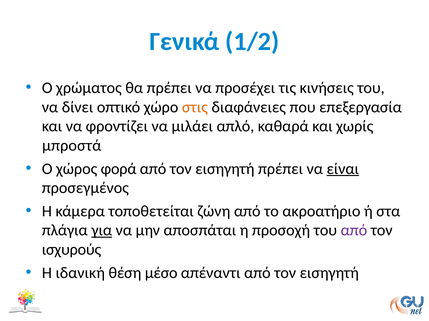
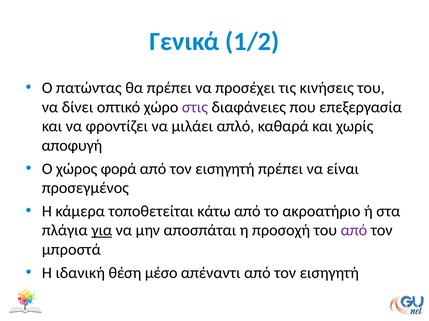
χρώματος: χρώματος -> πατώντας (89, 88)
στις colour: orange -> purple (195, 107)
μπροστά: μπροστά -> αποφυγή (72, 146)
είναι underline: present -> none (343, 169)
ζώνη: ζώνη -> κάτω (214, 212)
ισχυρούς: ισχυρούς -> μπροστά (71, 250)
